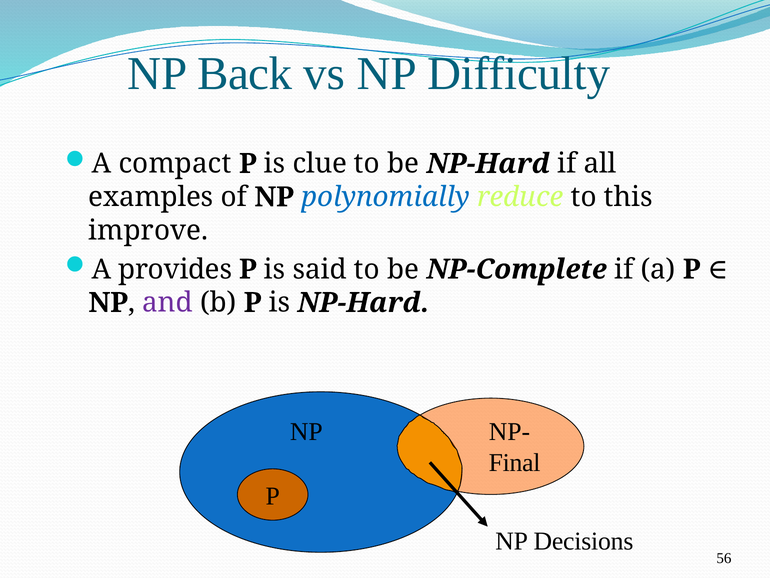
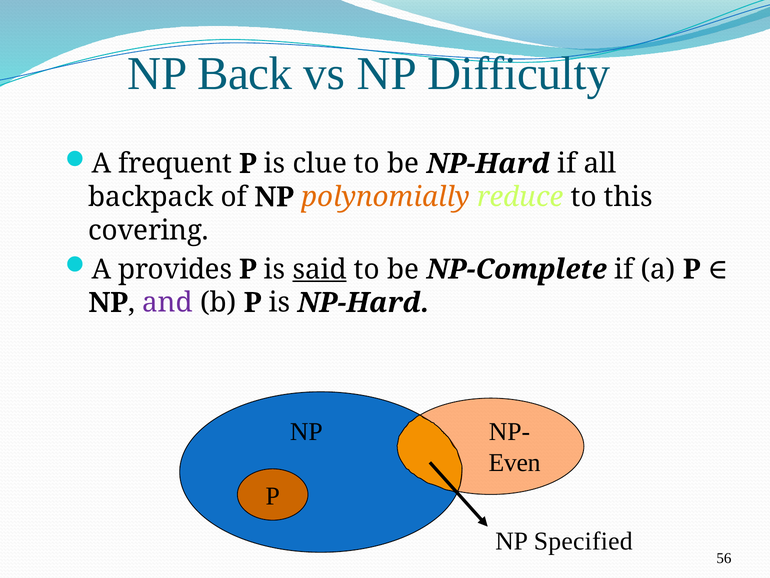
compact: compact -> frequent (175, 164)
examples: examples -> backpack (151, 197)
polynomially colour: blue -> orange (386, 197)
improve: improve -> covering (149, 230)
said underline: none -> present (320, 269)
Final: Final -> Even (515, 462)
Decisions: Decisions -> Specified (583, 541)
